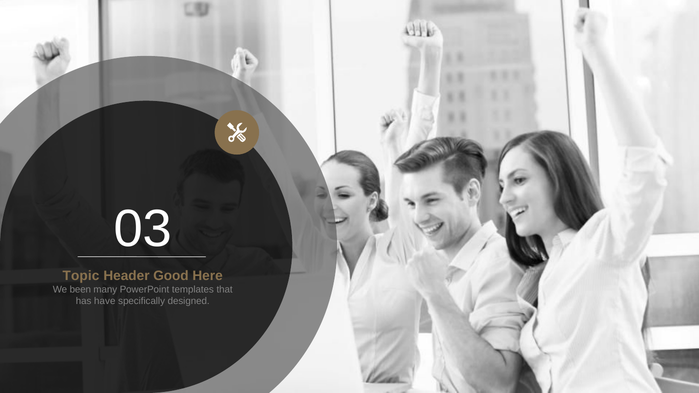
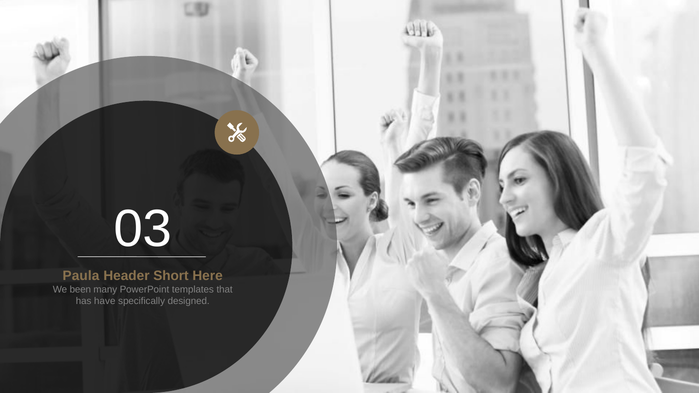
Topic: Topic -> Paula (81, 276)
Good: Good -> Short (171, 276)
